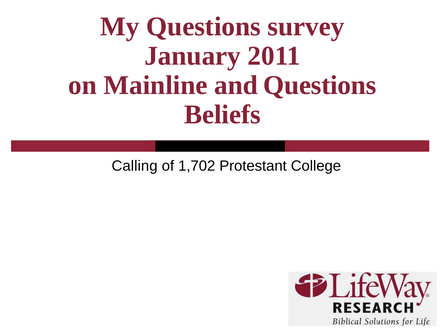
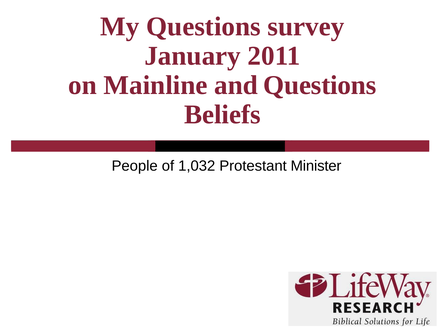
Calling: Calling -> People (135, 166)
1,702: 1,702 -> 1,032 (197, 166)
College: College -> Minister (316, 166)
